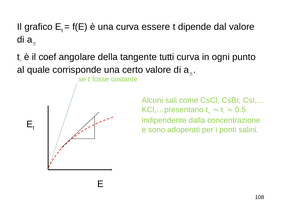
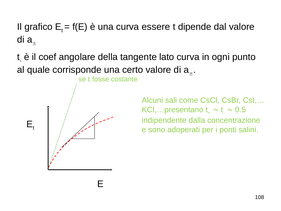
tutti: tutti -> lato (167, 57)
